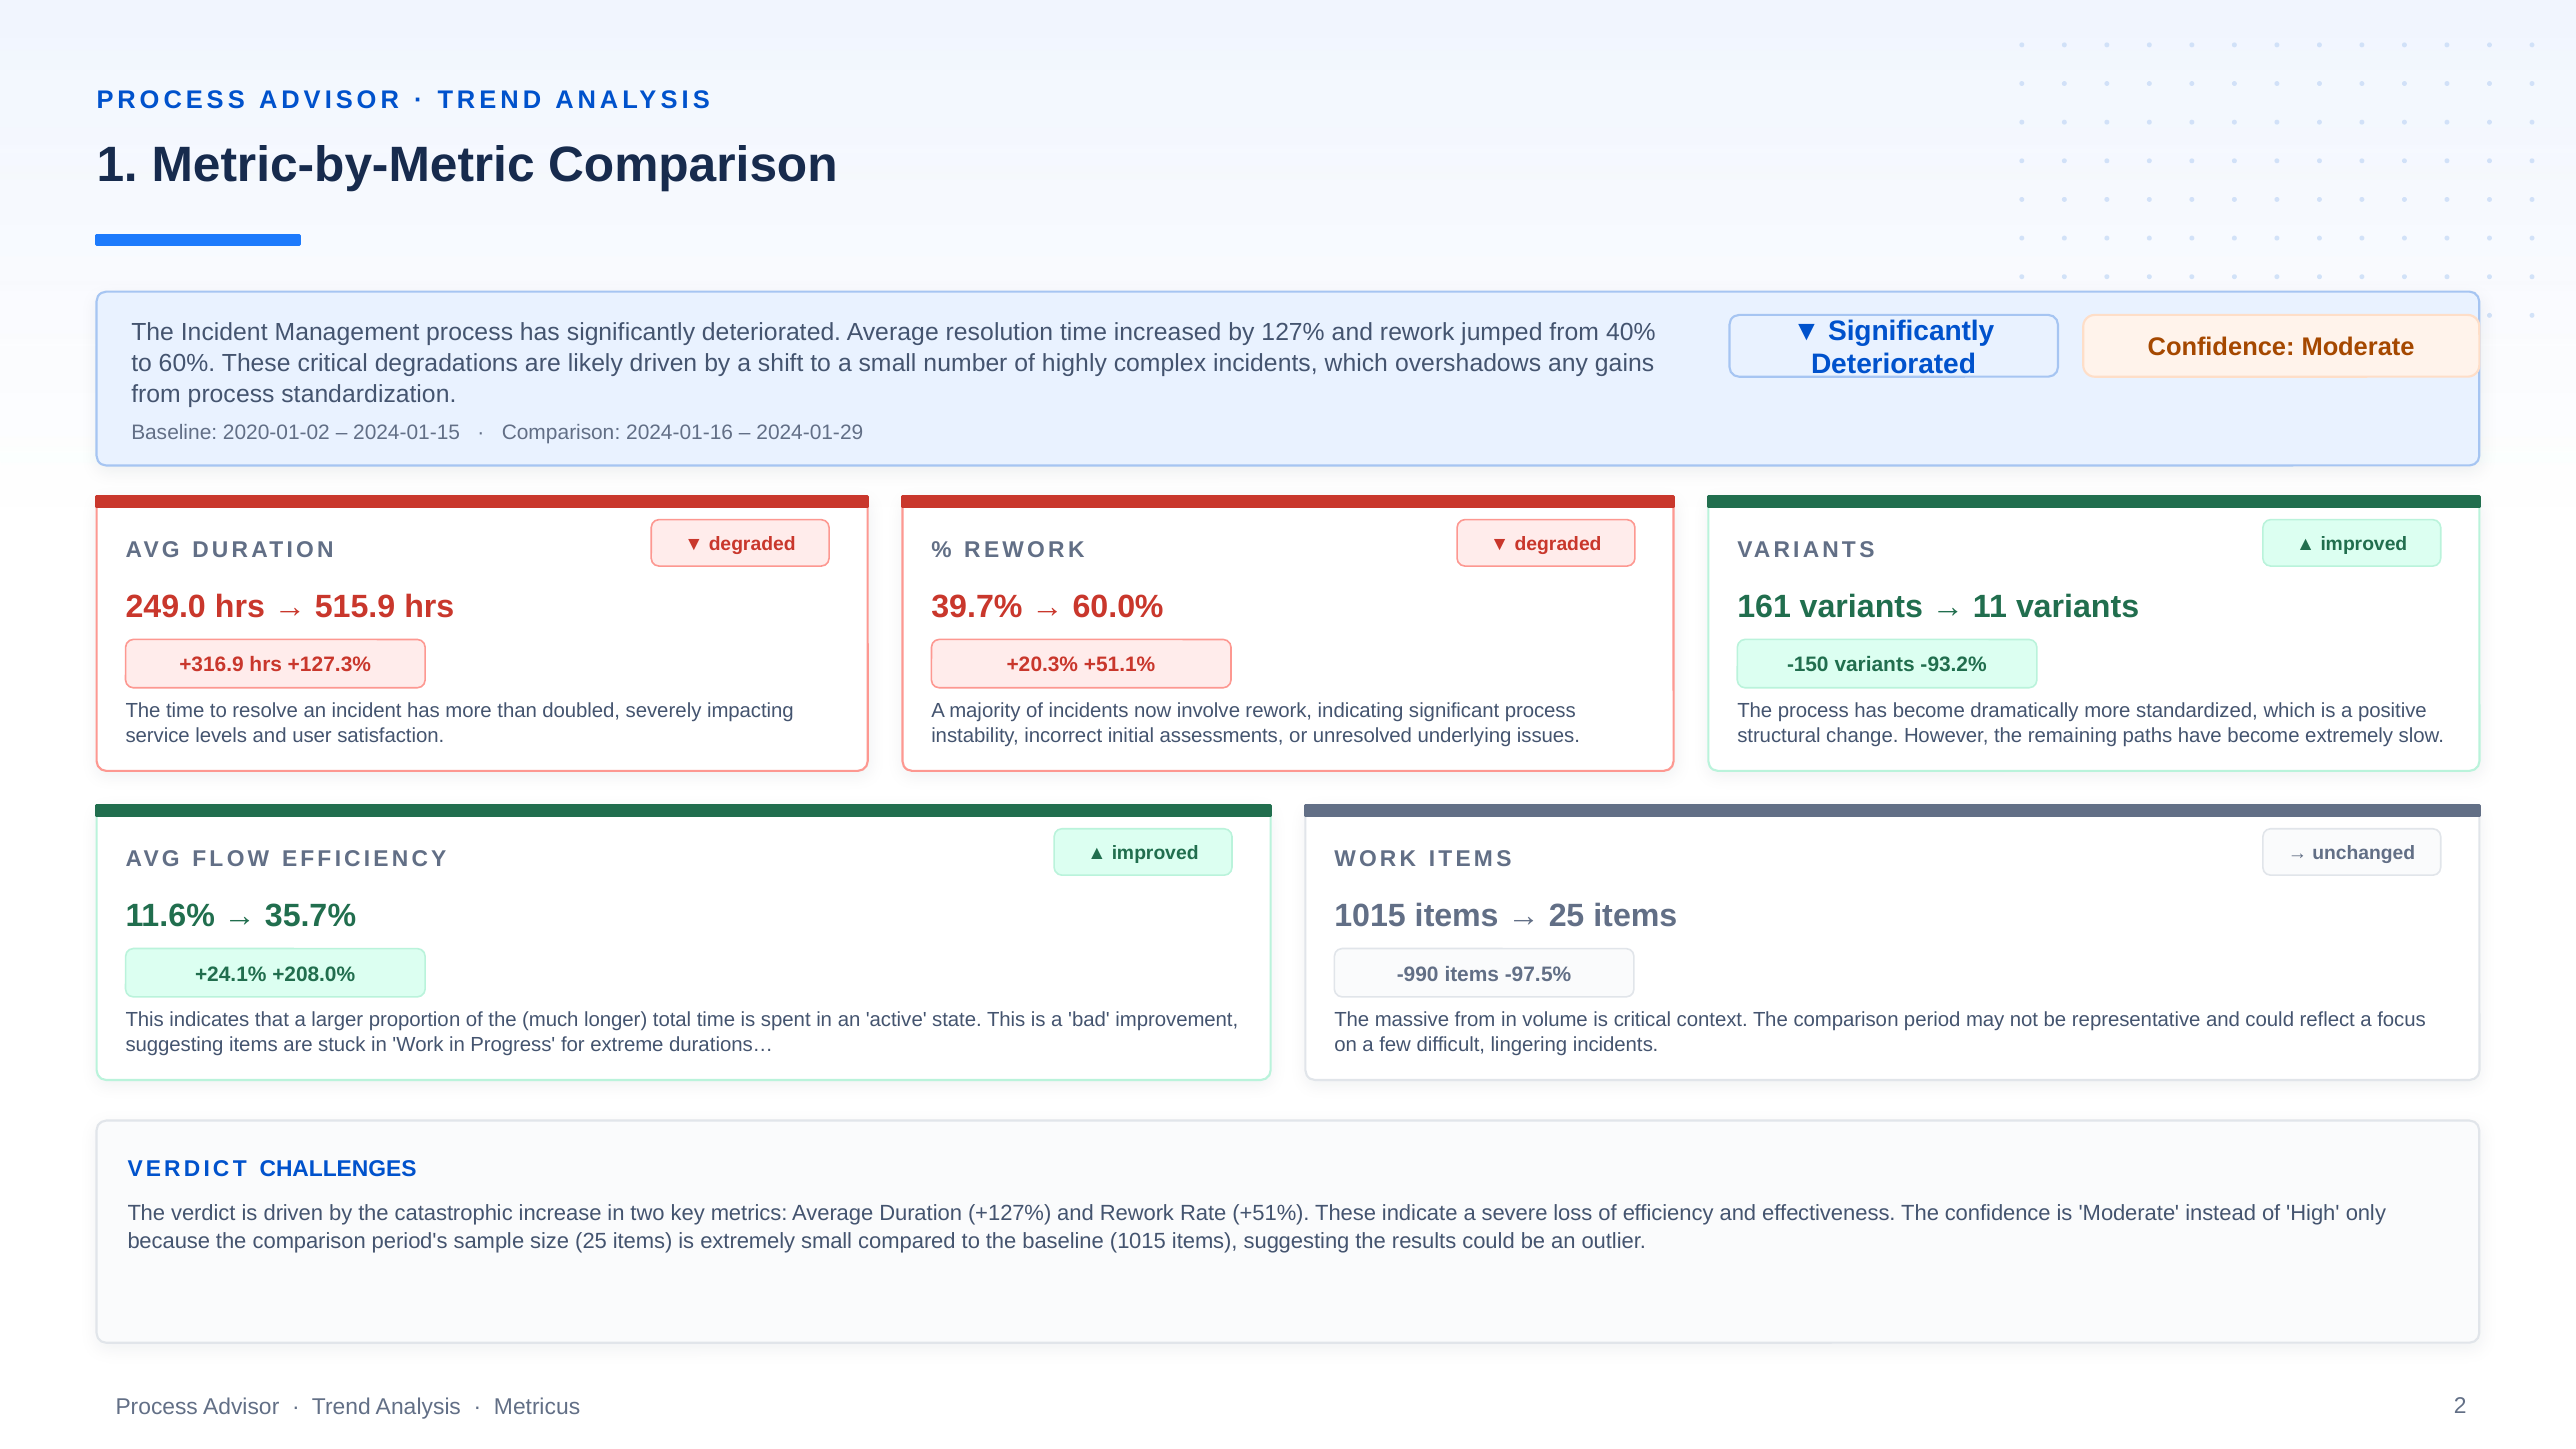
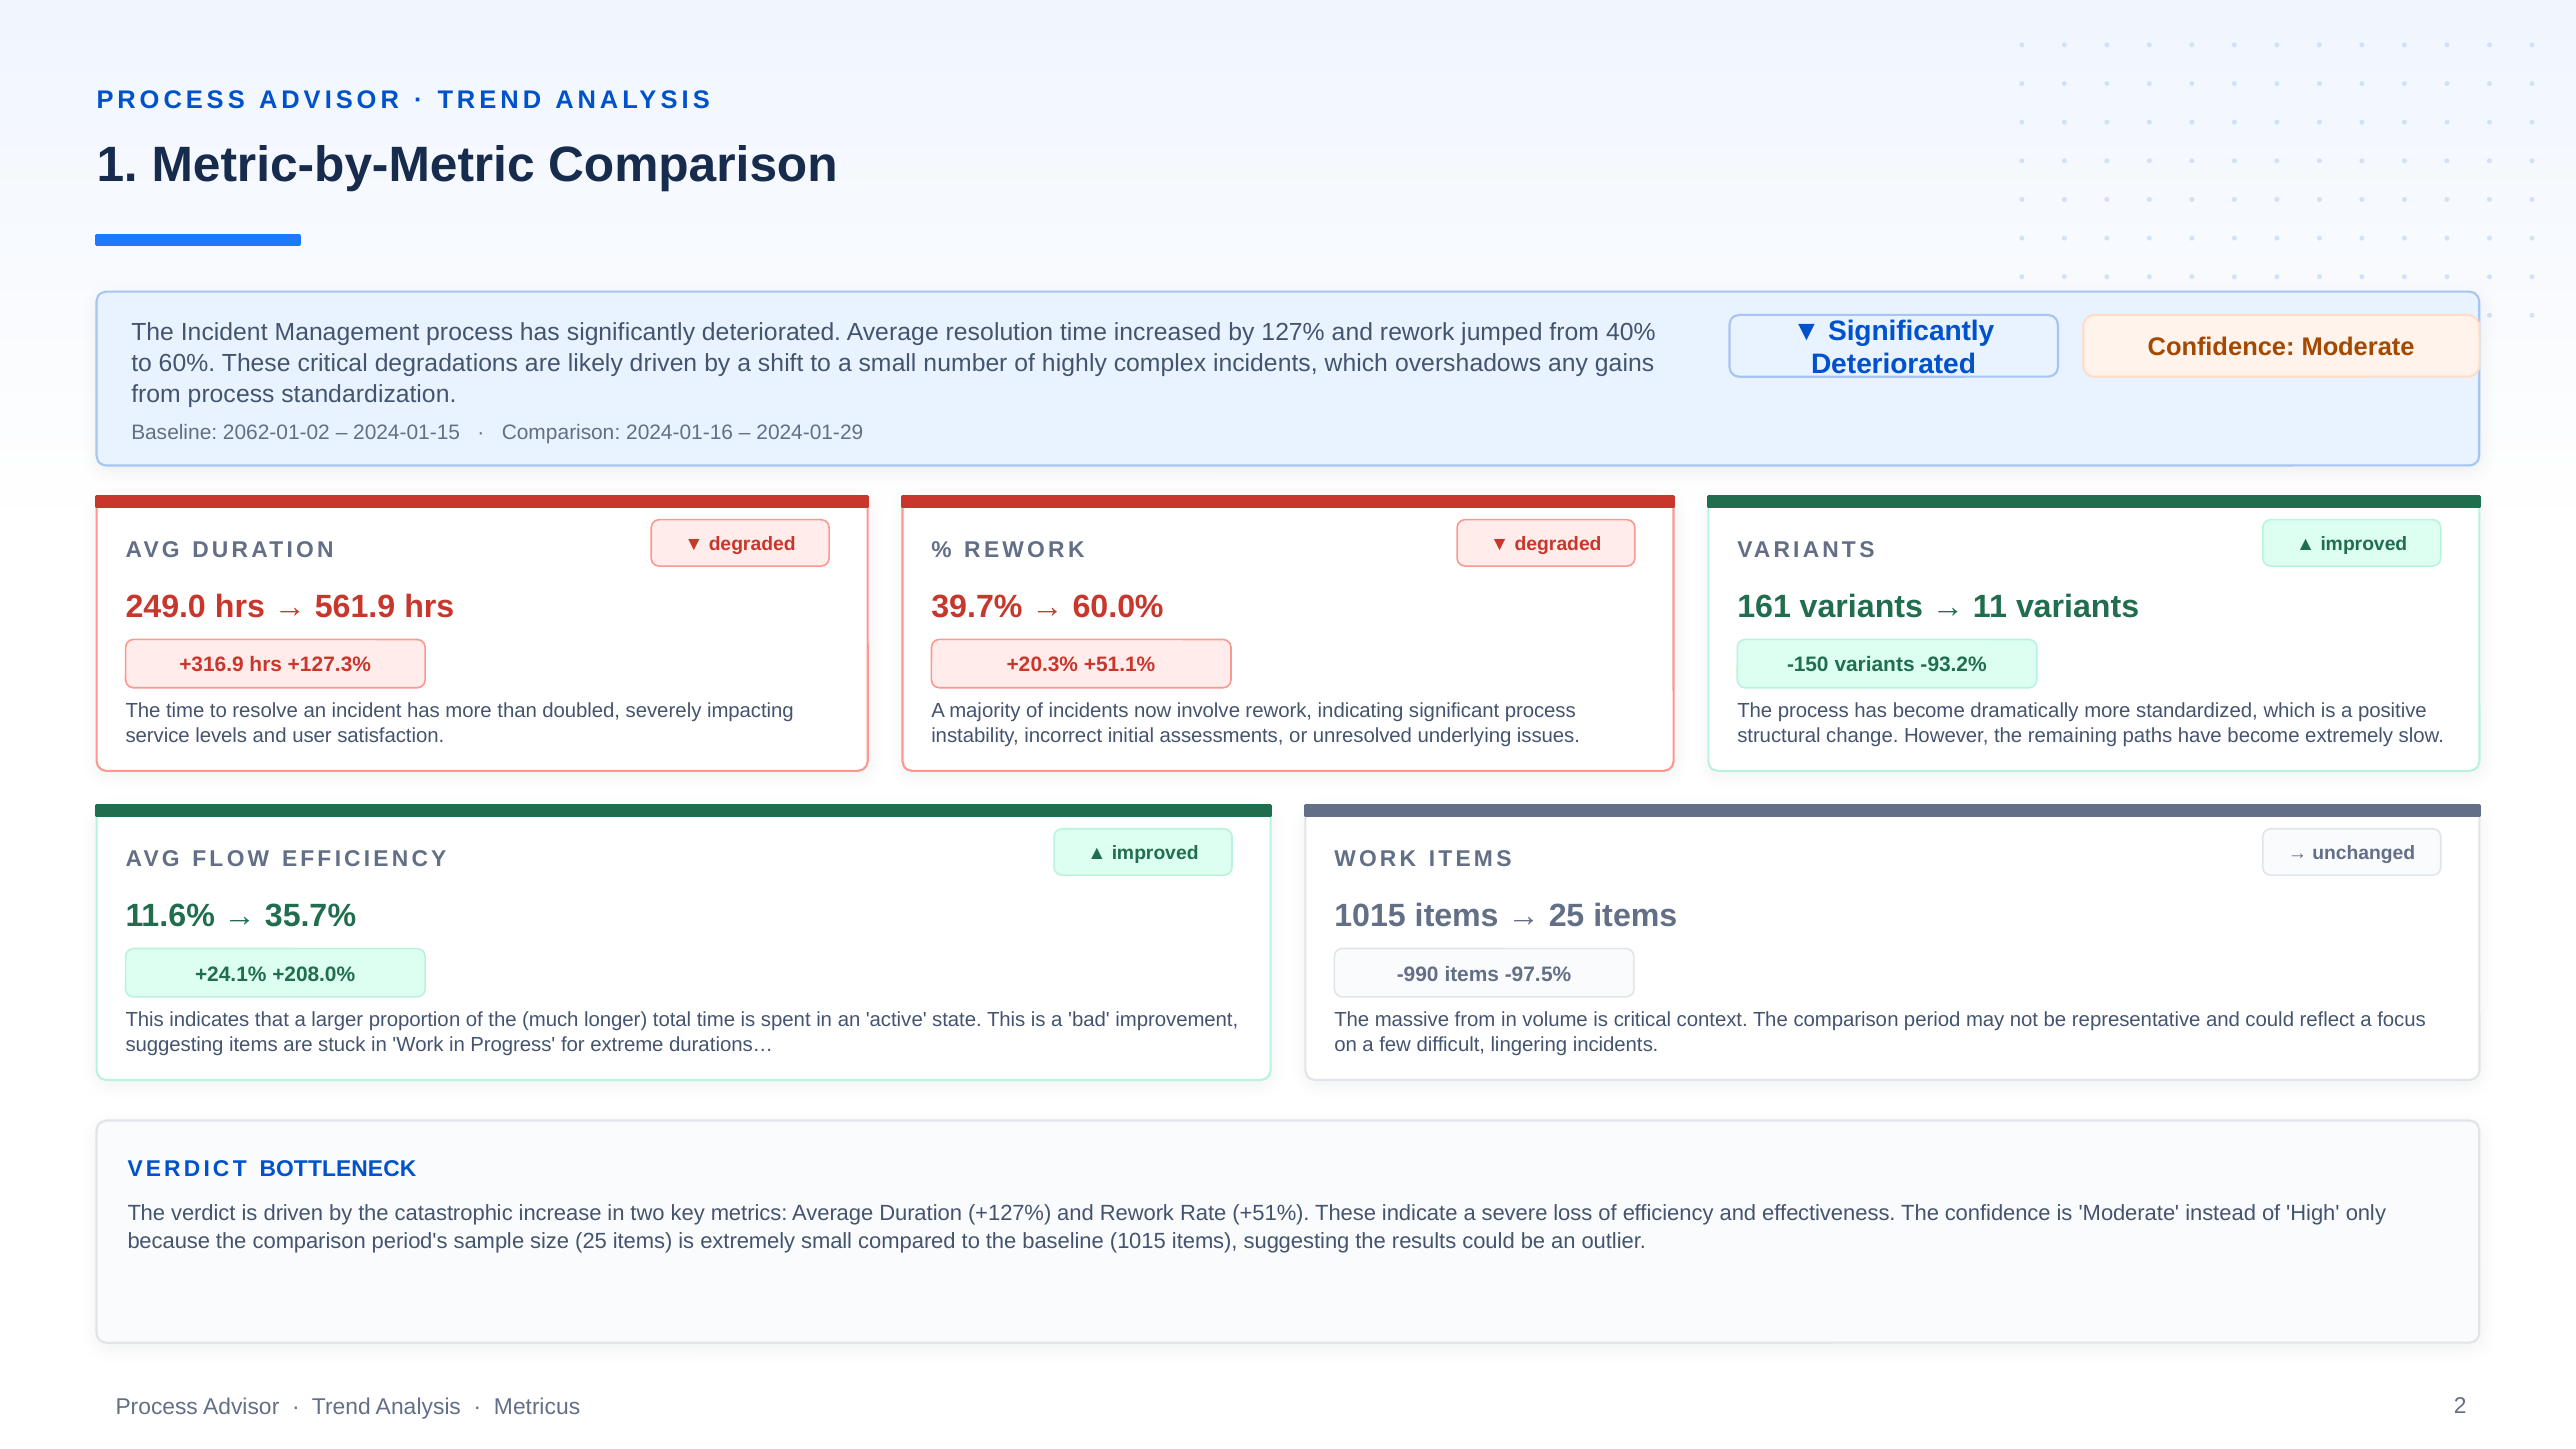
2020-01-02: 2020-01-02 -> 2062-01-02 (276, 432)
515.9: 515.9 -> 561.9 (355, 607)
CHALLENGES: CHALLENGES -> BOTTLENECK (338, 1169)
